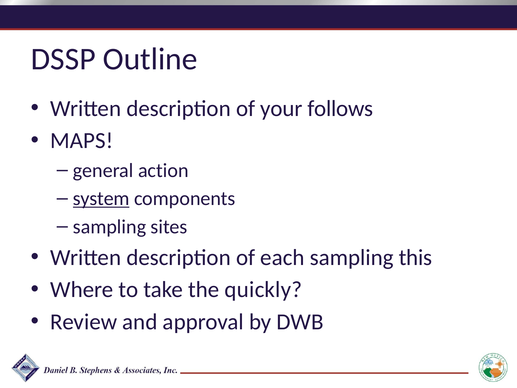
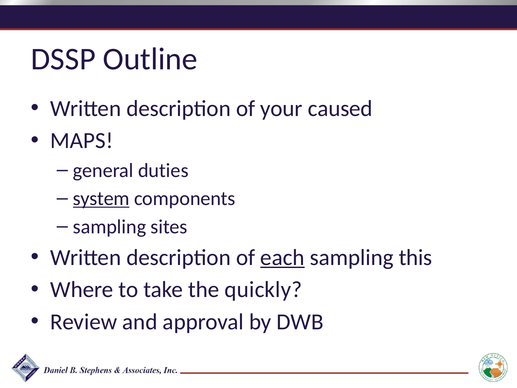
follows: follows -> caused (340, 108)
action: action -> duties (163, 170)
each underline: none -> present (282, 257)
